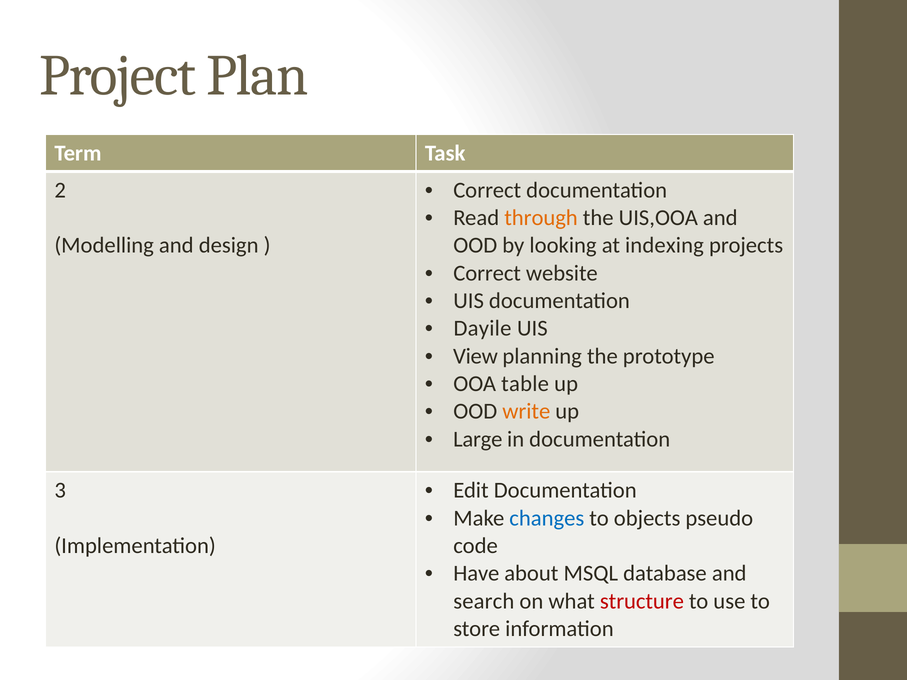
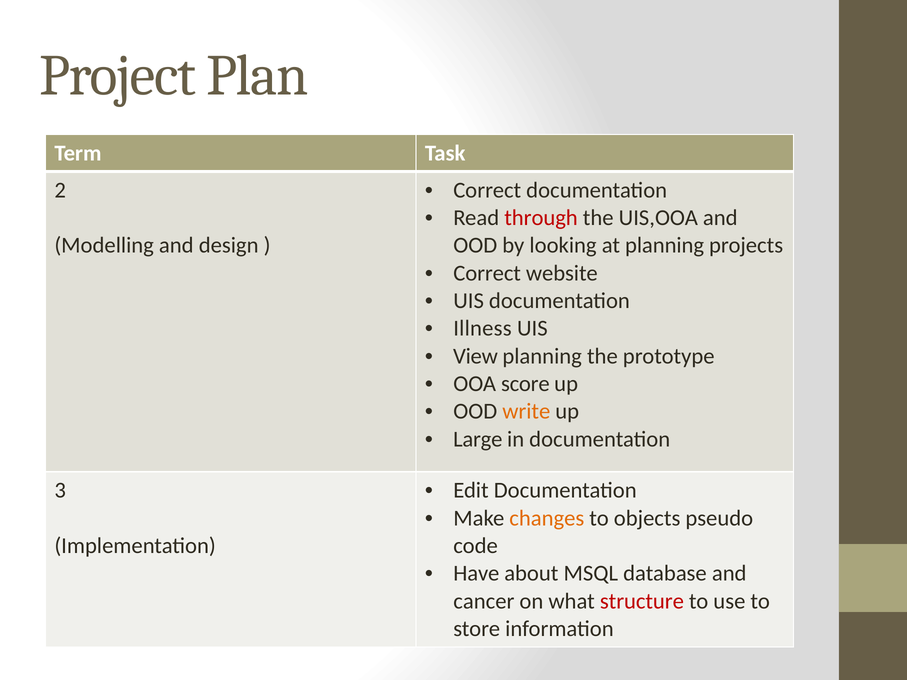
through colour: orange -> red (541, 218)
at indexing: indexing -> planning (665, 246)
Dayile: Dayile -> Illness (482, 329)
table: table -> score (525, 384)
changes colour: blue -> orange (547, 518)
search: search -> cancer (484, 601)
